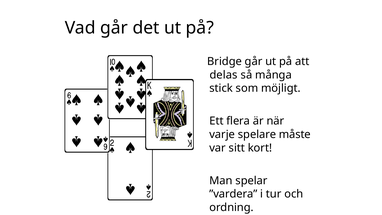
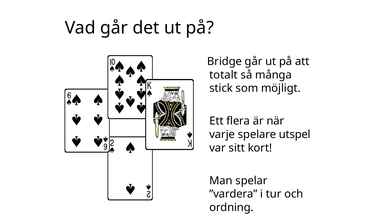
delas: delas -> totalt (224, 75)
måste: måste -> utspel (295, 134)
